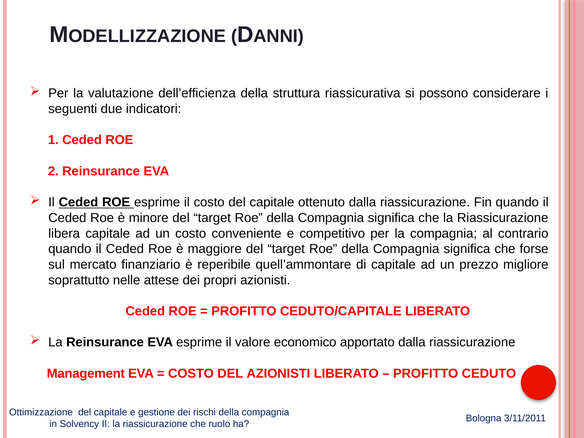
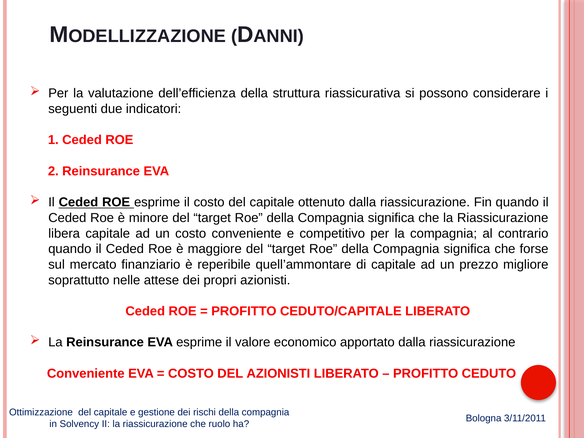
Management: Management -> Conveniente (86, 374)
